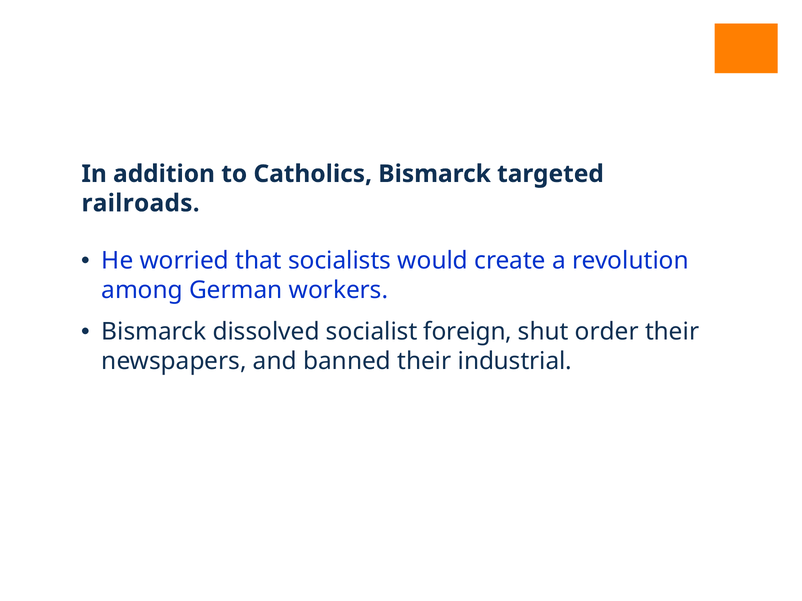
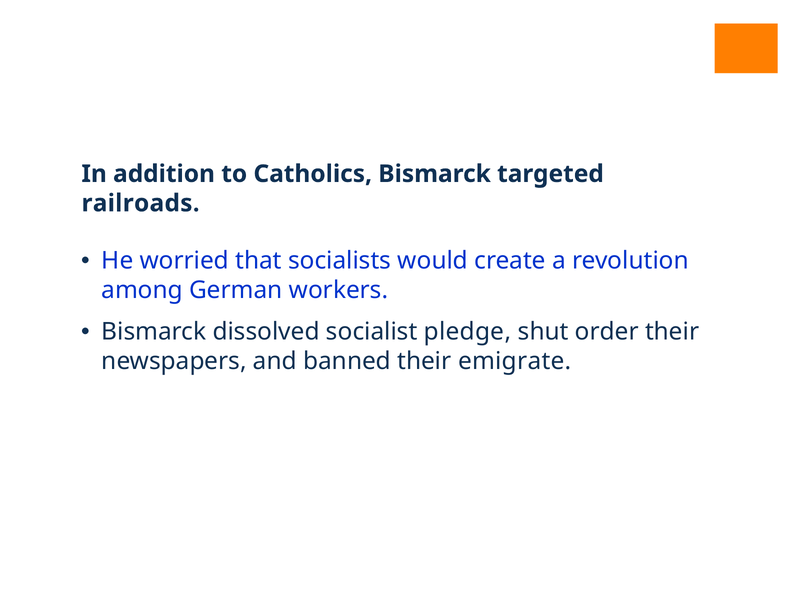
foreign: foreign -> pledge (467, 332)
industrial: industrial -> emigrate (515, 361)
